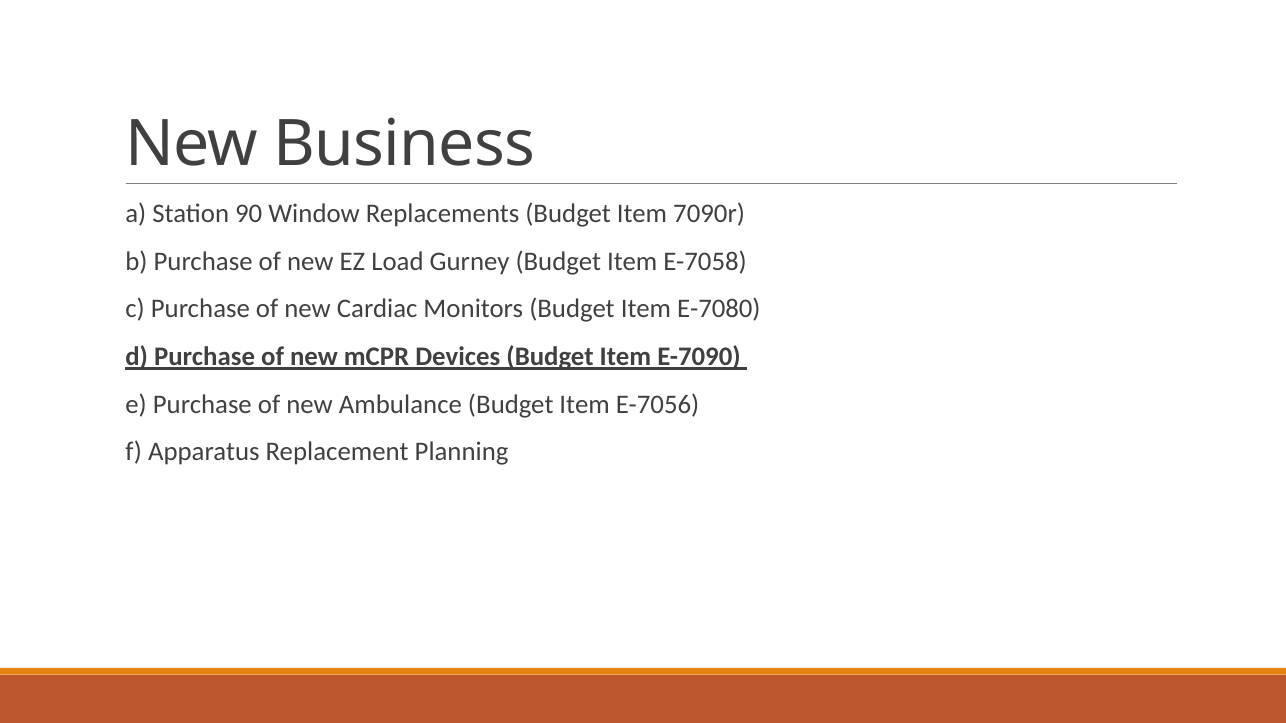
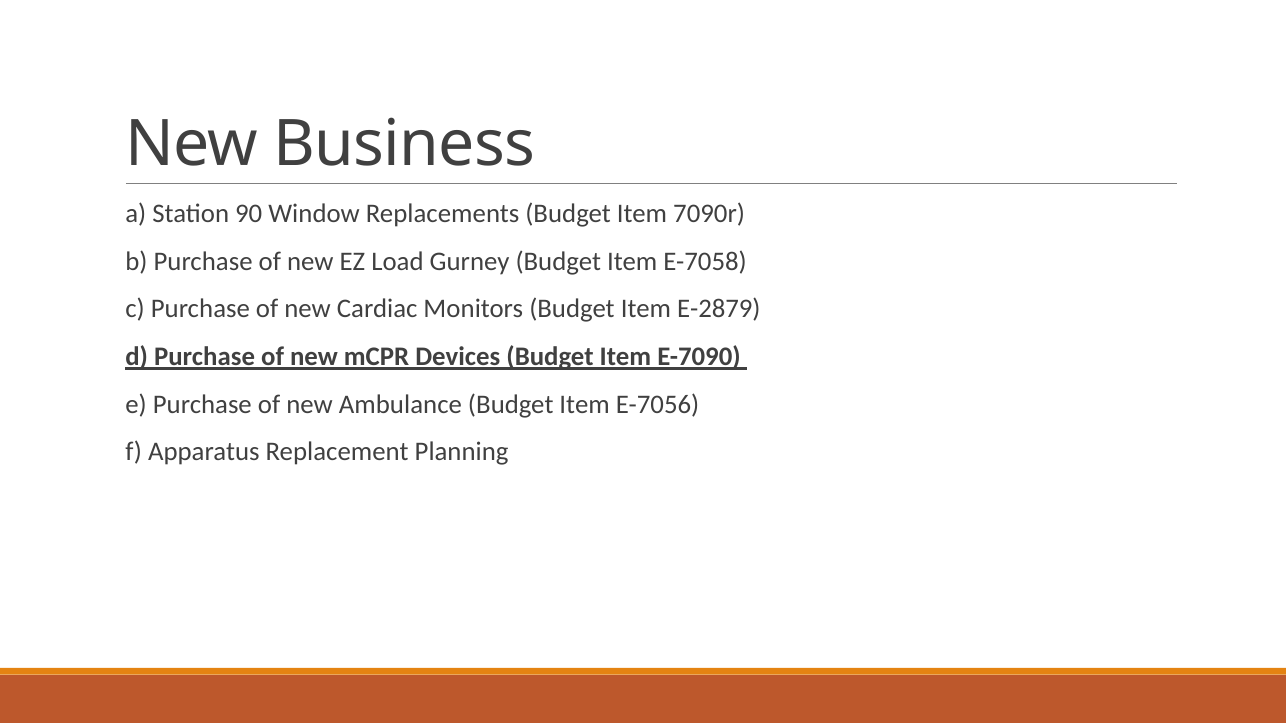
E-7080: E-7080 -> E-2879 (719, 309)
